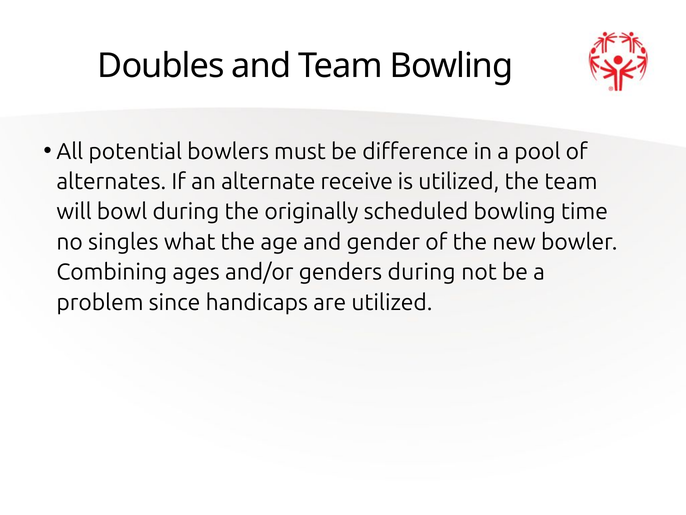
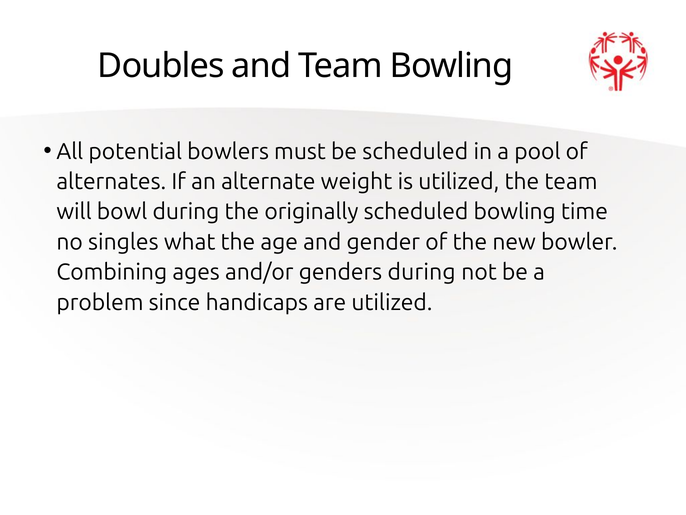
be difference: difference -> scheduled (415, 151)
receive: receive -> weight (357, 182)
